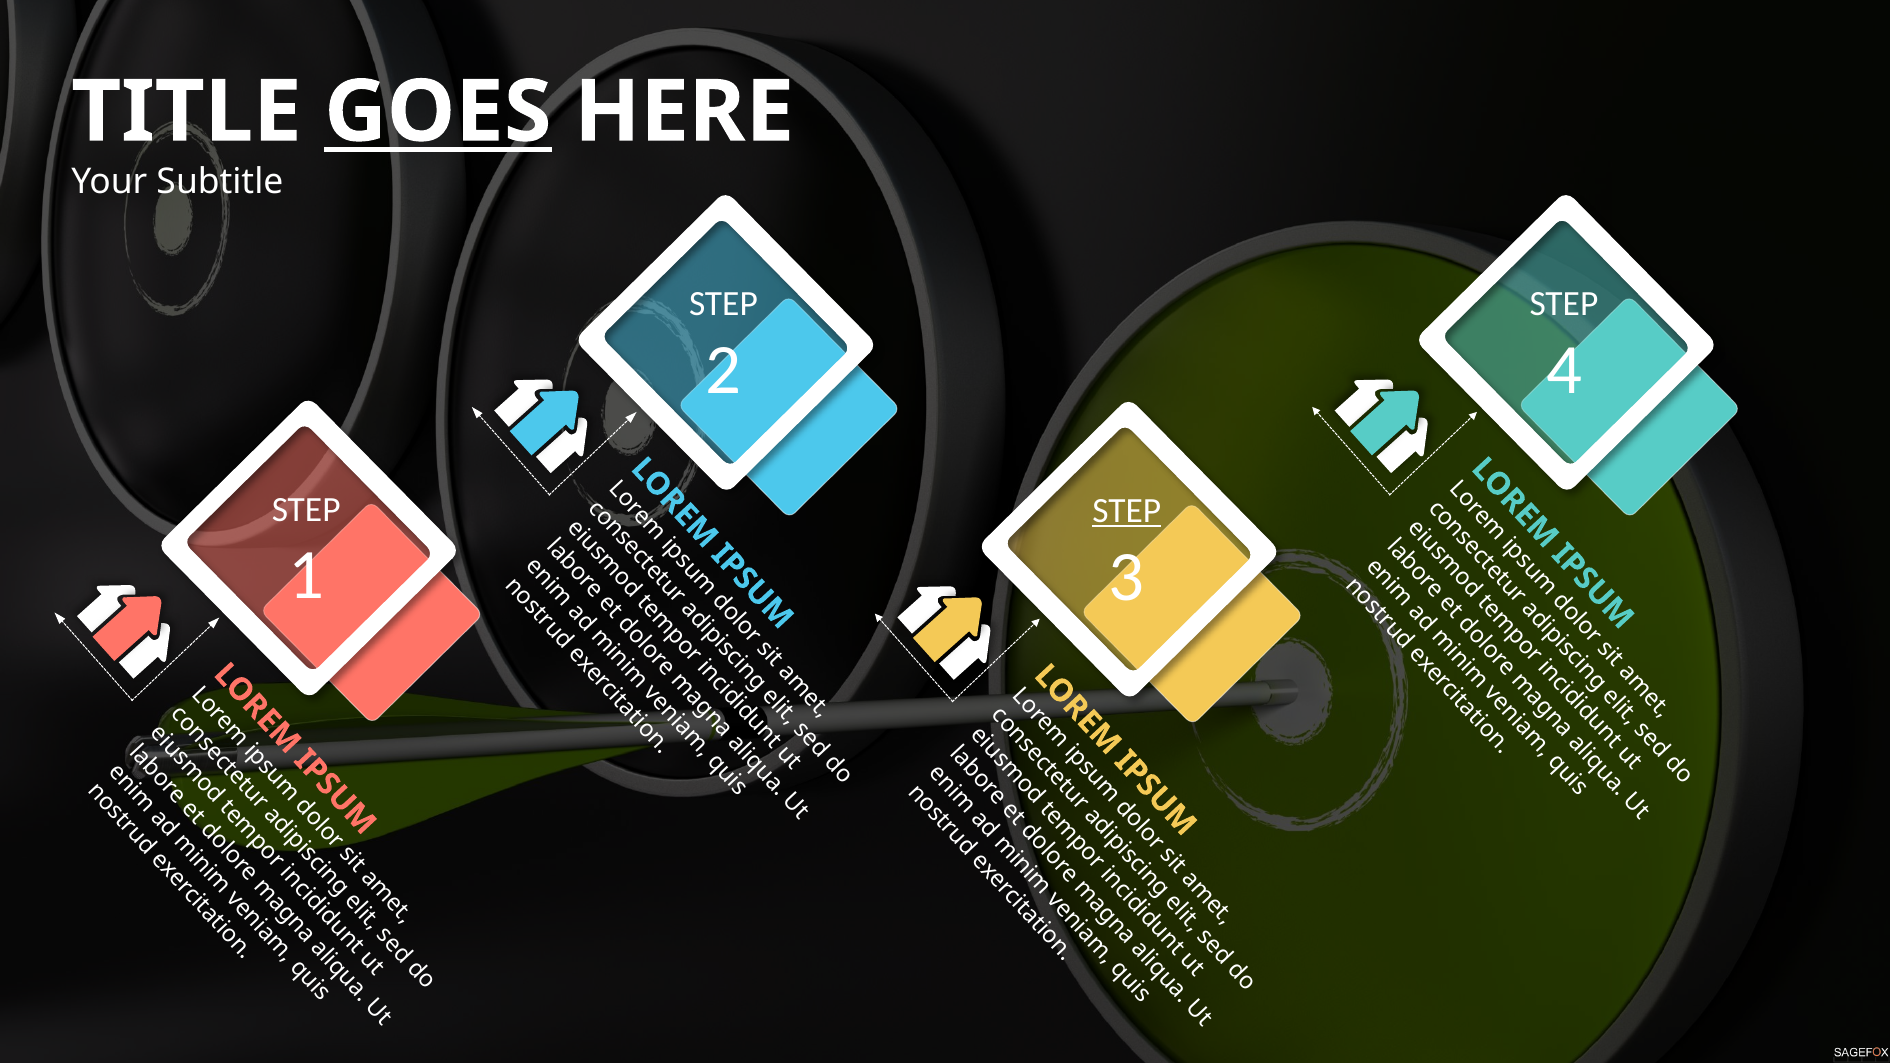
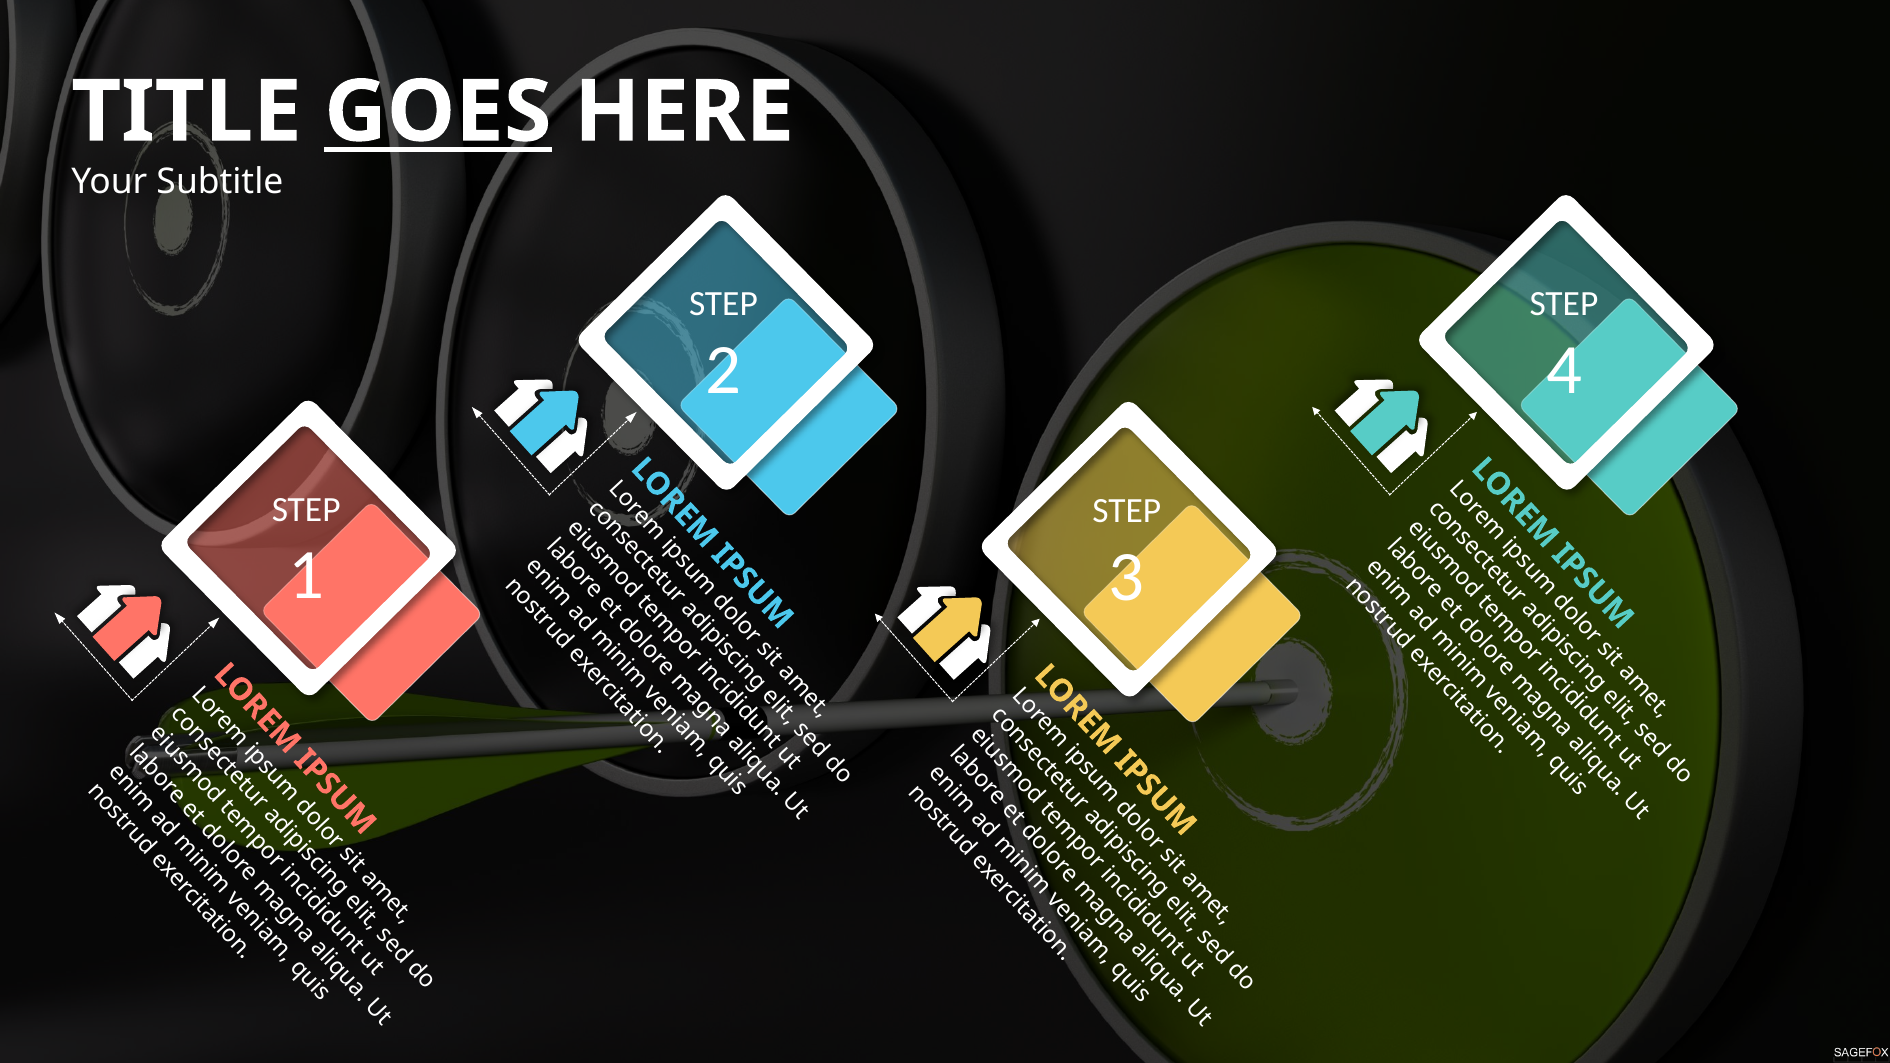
STEP underline: present -> none (1127, 511)
